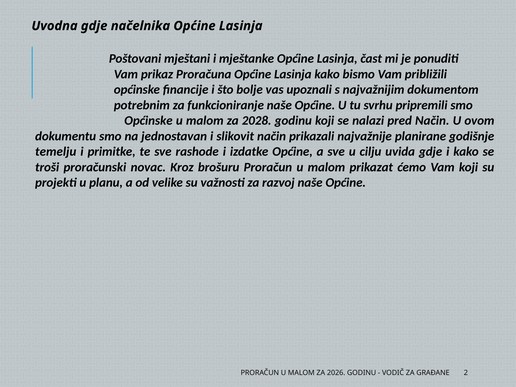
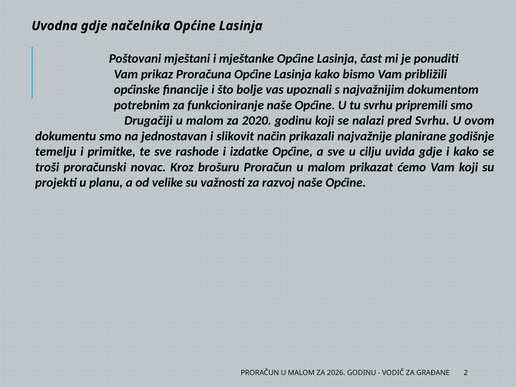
Općinske: Općinske -> Drugačiji (148, 121)
2028: 2028 -> 2020 (257, 121)
pred Način: Način -> Svrhu (432, 121)
